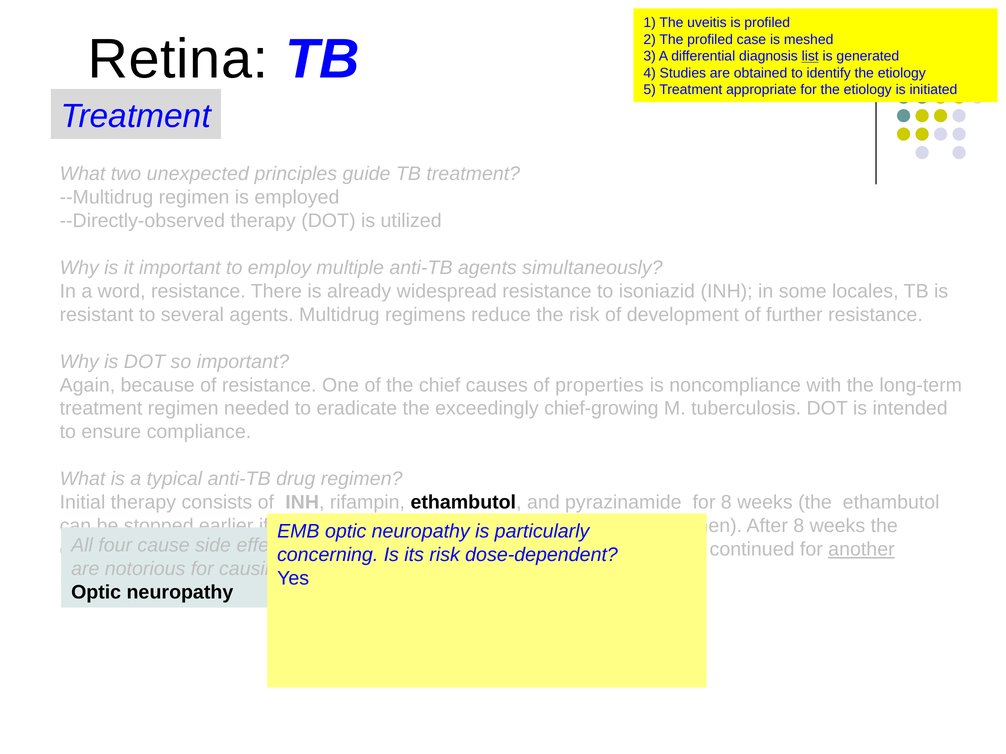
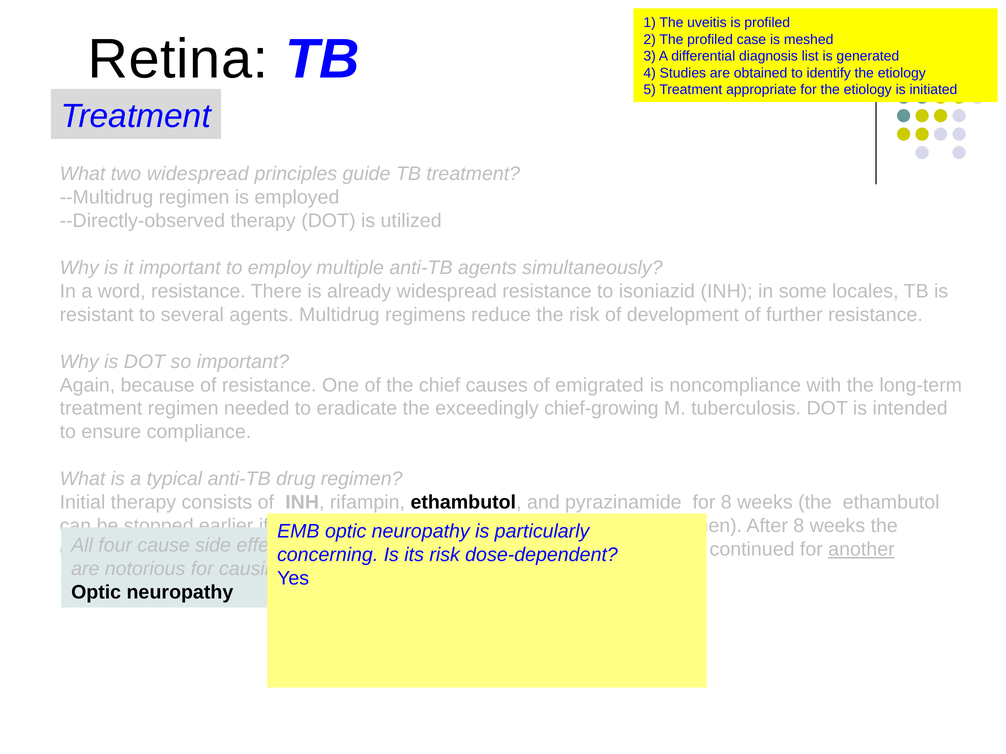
list underline: present -> none (810, 56)
two unexpected: unexpected -> widespread (198, 174)
properties: properties -> emigrated (600, 385)
